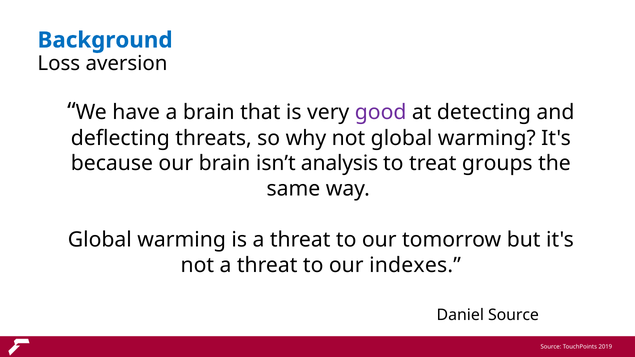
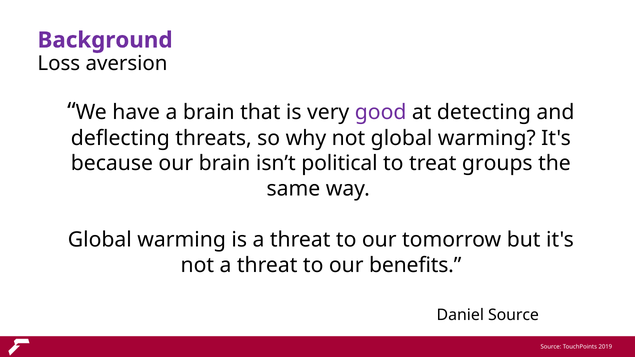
Background colour: blue -> purple (105, 40)
analysis: analysis -> political (339, 164)
indexes: indexes -> benefits (415, 265)
